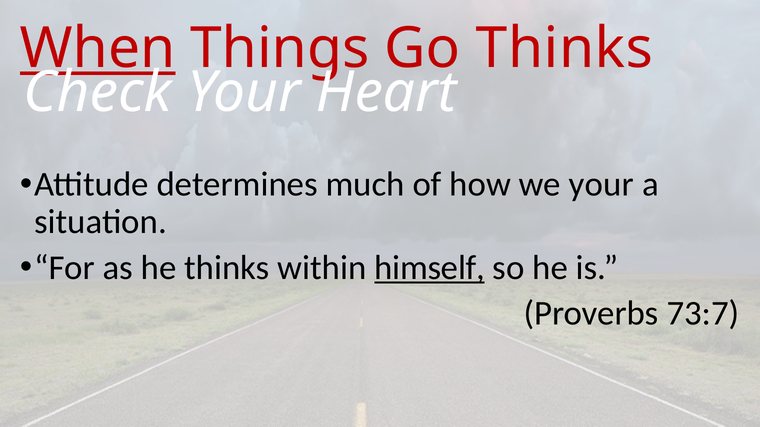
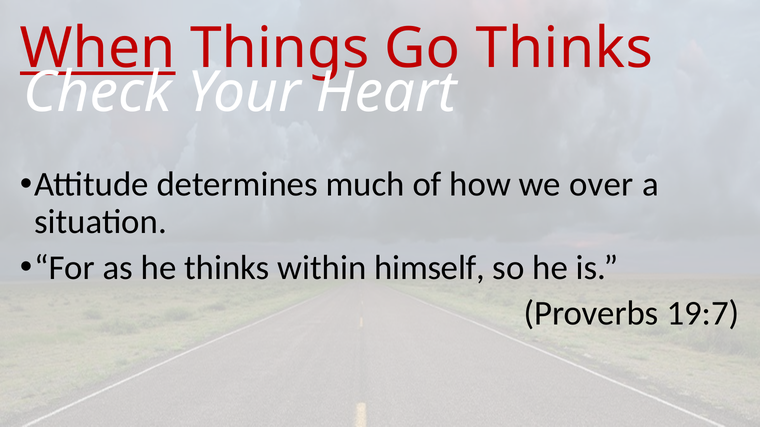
we your: your -> over (601, 185)
himself underline: present -> none (430, 268)
73:7: 73:7 -> 19:7 (703, 313)
